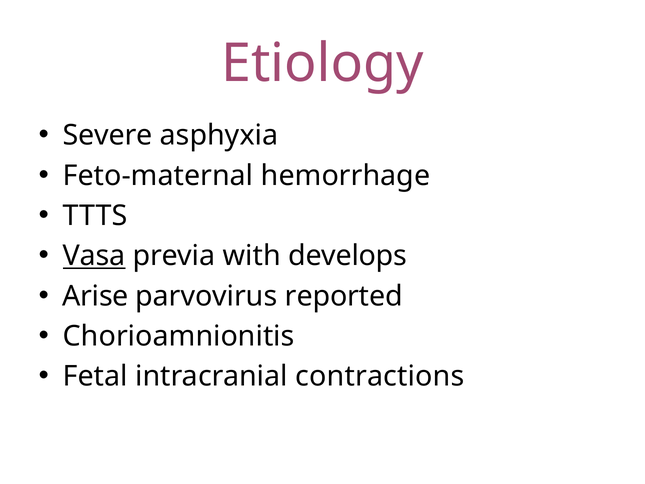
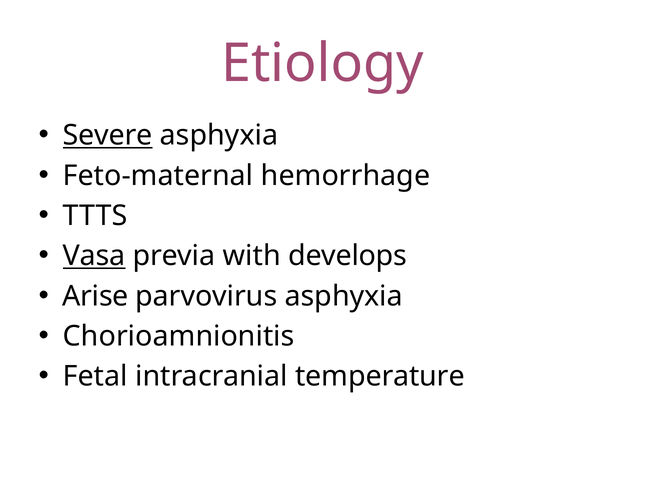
Severe underline: none -> present (108, 135)
parvovirus reported: reported -> asphyxia (344, 296)
contractions: contractions -> temperature (380, 376)
